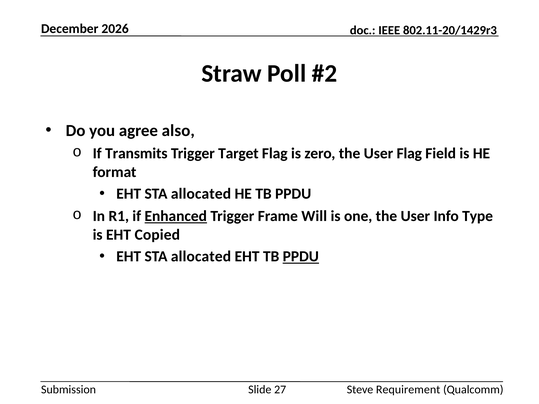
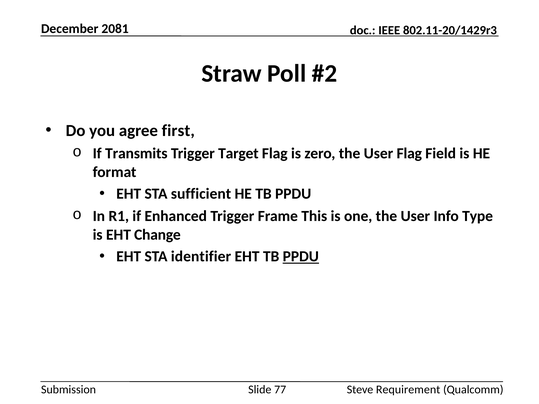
2026: 2026 -> 2081 (115, 29)
also: also -> first (178, 131)
allocated: allocated -> sufficient (201, 194)
Enhanced underline: present -> none (176, 216)
Will: Will -> This (314, 216)
Copied: Copied -> Change (157, 235)
allocated: allocated -> identifier (201, 257)
27: 27 -> 77 (280, 390)
